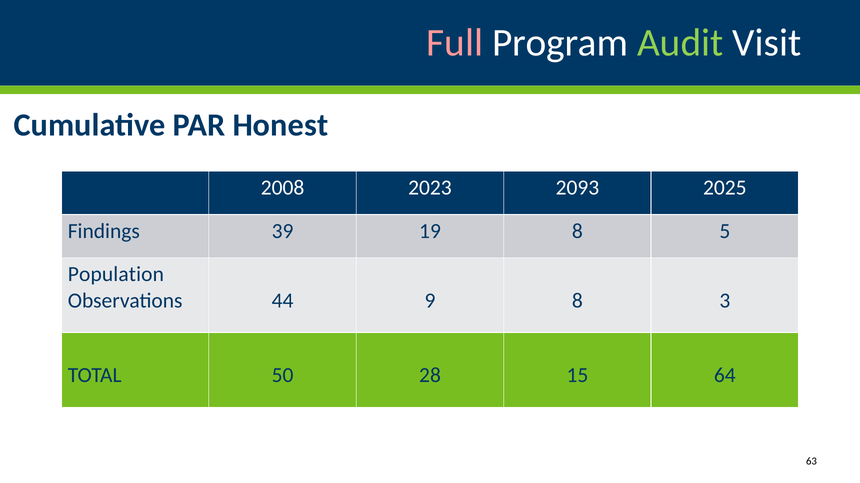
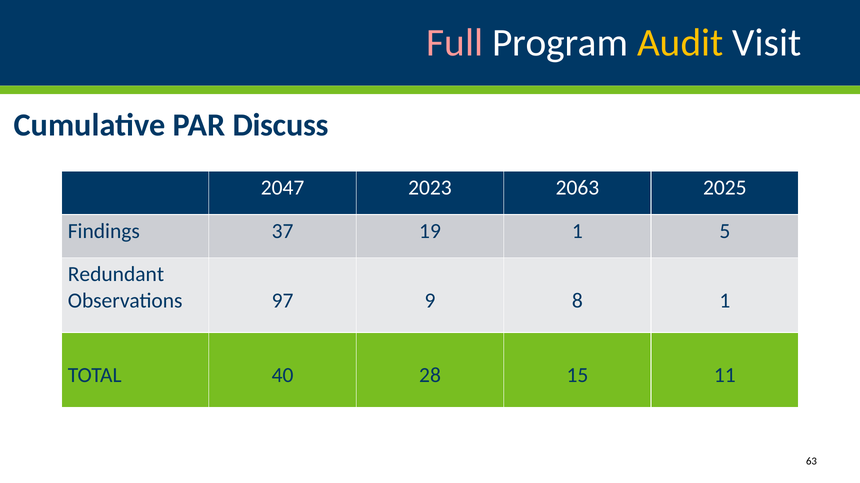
Audit colour: light green -> yellow (680, 43)
Honest: Honest -> Discuss (281, 125)
2008: 2008 -> 2047 (283, 188)
2093: 2093 -> 2063 (577, 188)
39: 39 -> 37 (283, 231)
19 8: 8 -> 1 (577, 231)
Population: Population -> Redundant (116, 275)
44: 44 -> 97 (283, 301)
8 3: 3 -> 1 (725, 301)
50: 50 -> 40 (283, 376)
64: 64 -> 11 (725, 376)
